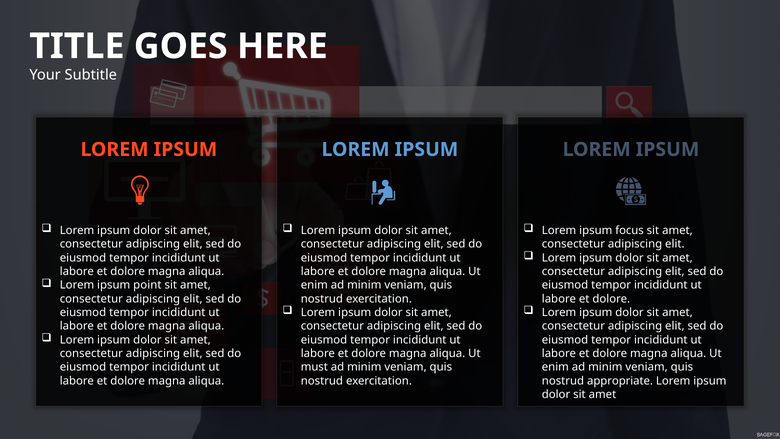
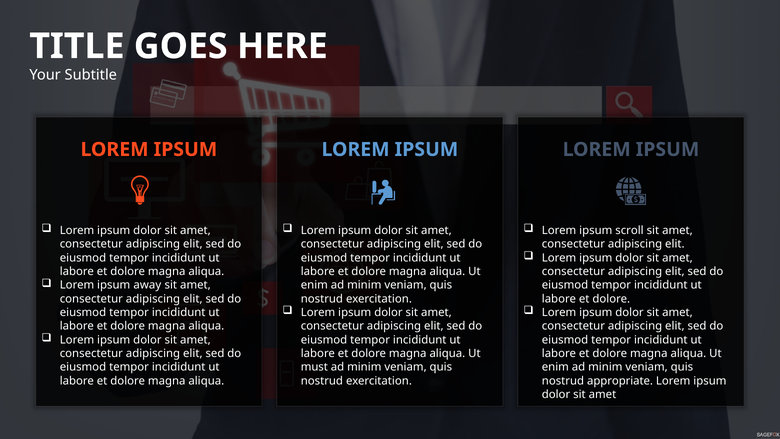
focus: focus -> scroll (629, 230)
point: point -> away (147, 285)
